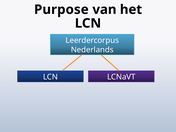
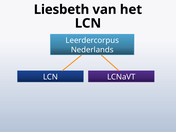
Purpose: Purpose -> Liesbeth (61, 10)
